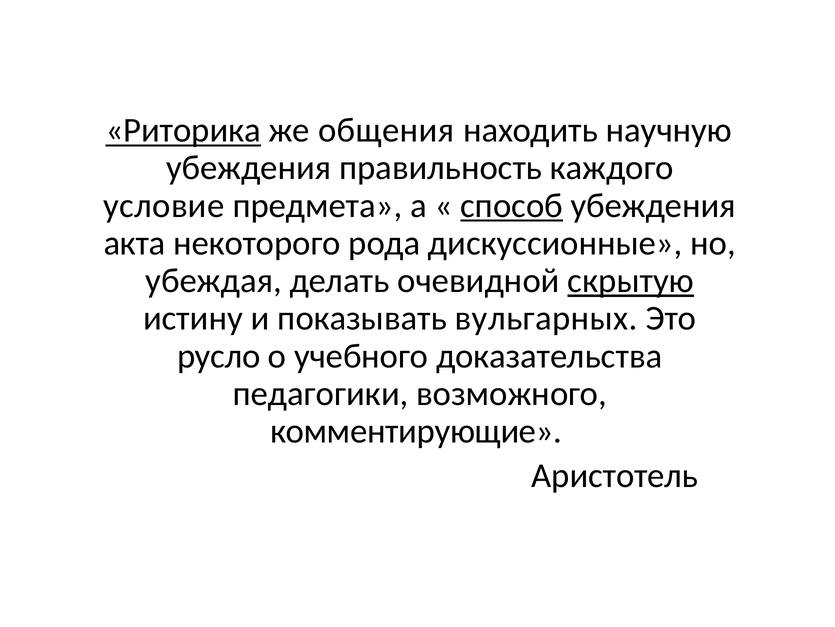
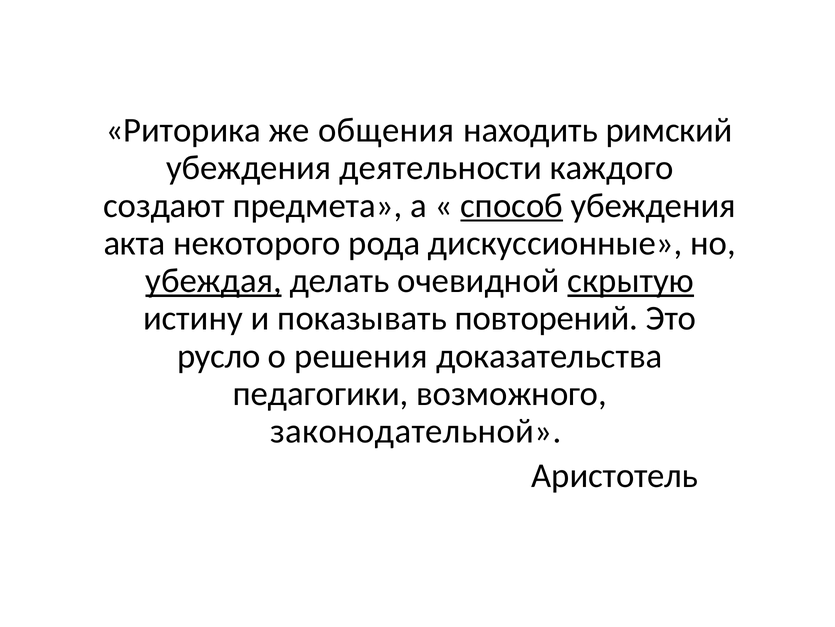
Риторика underline: present -> none (183, 130)
научную: научную -> римский (669, 130)
правильность: правильность -> деятельности (441, 168)
условие: условие -> создают (164, 205)
убеждая underline: none -> present (214, 280)
вульгарных: вульгарных -> повторений (546, 318)
учебного: учебного -> решения (361, 356)
комментирующие: комментирующие -> законодательной (416, 431)
